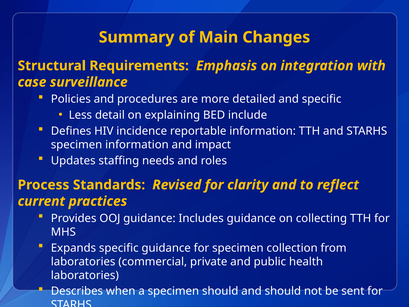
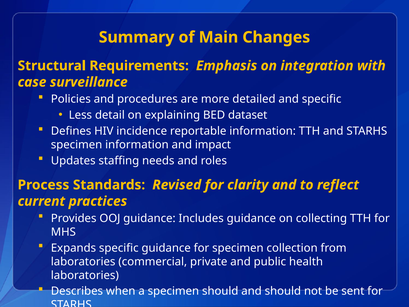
include: include -> dataset (248, 115)
